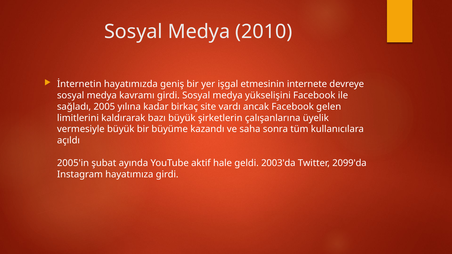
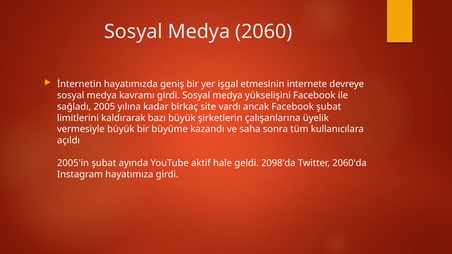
2010: 2010 -> 2060 (264, 32)
Facebook gelen: gelen -> şubat (329, 107)
2003'da: 2003'da -> 2098'da (278, 163)
2099'da: 2099'da -> 2060'da (349, 163)
